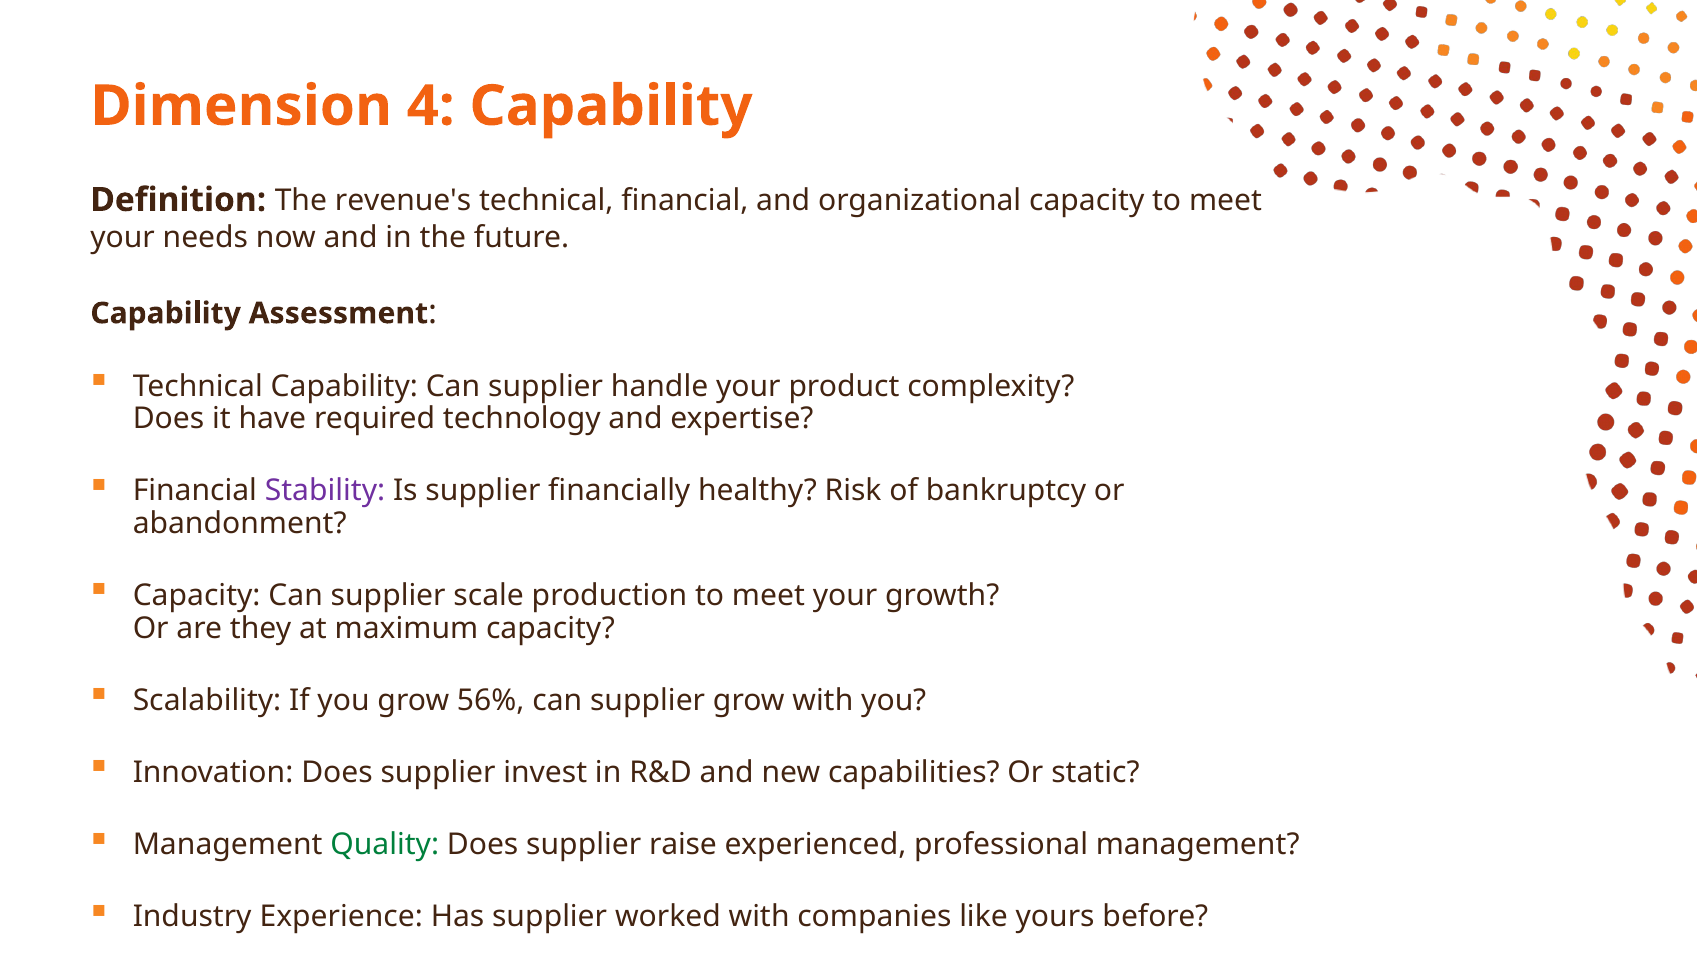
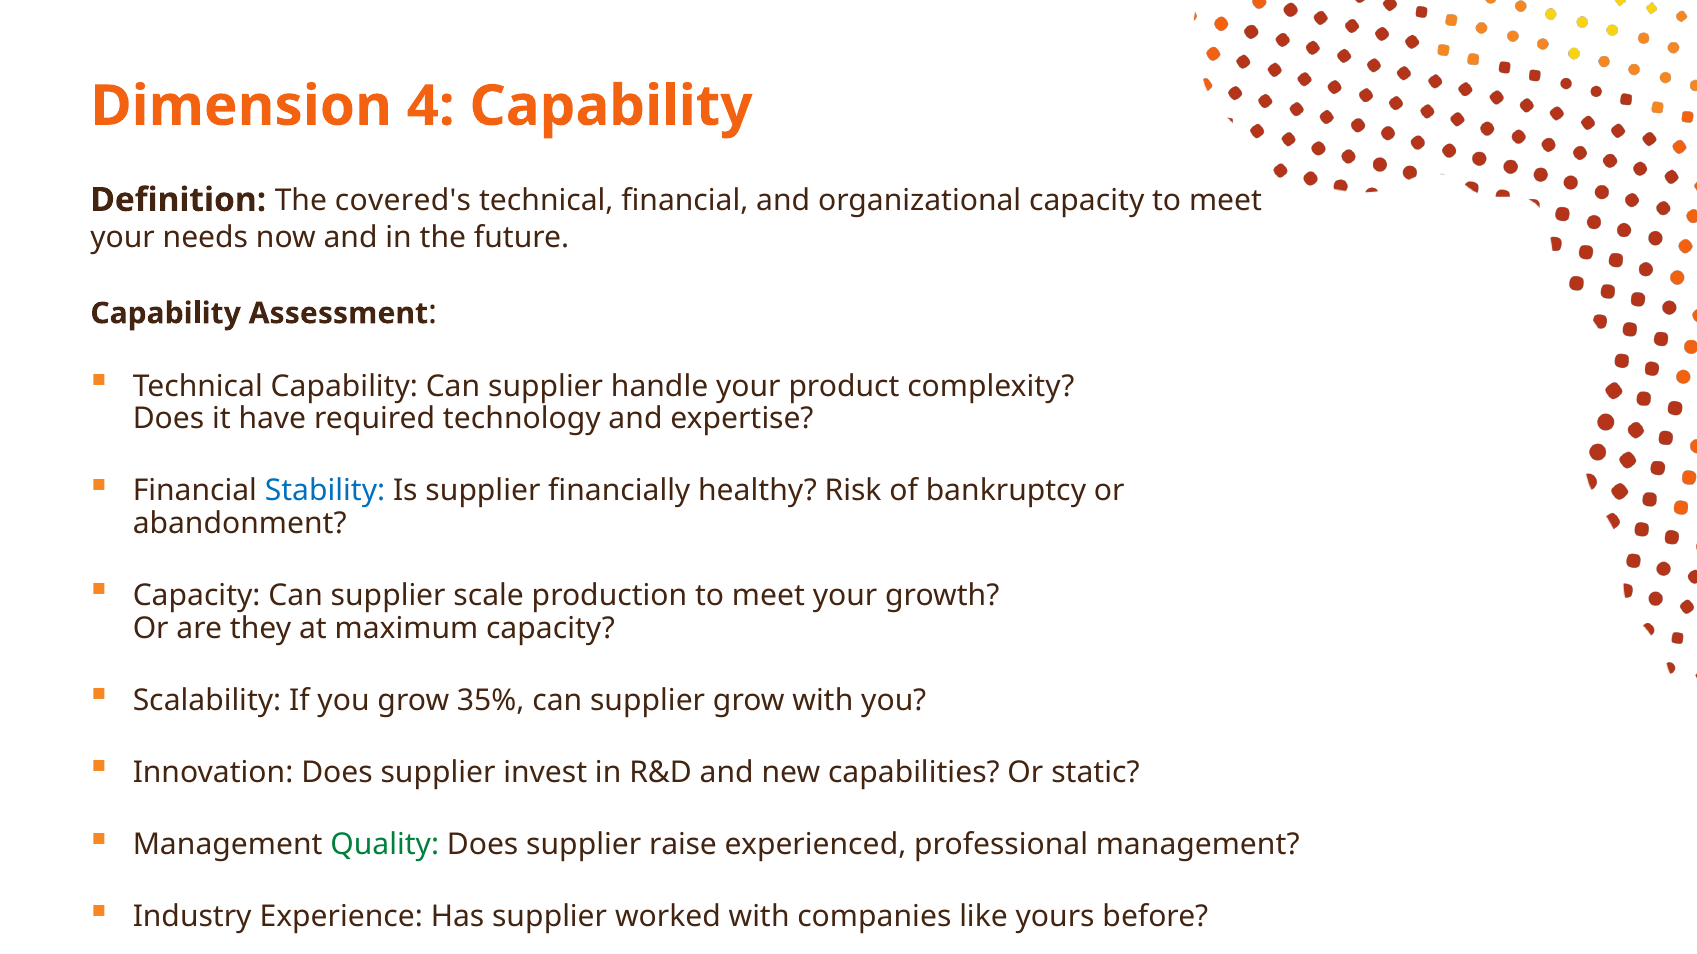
revenue's: revenue's -> covered's (403, 201)
Stability colour: purple -> blue (325, 491)
56%: 56% -> 35% (491, 701)
